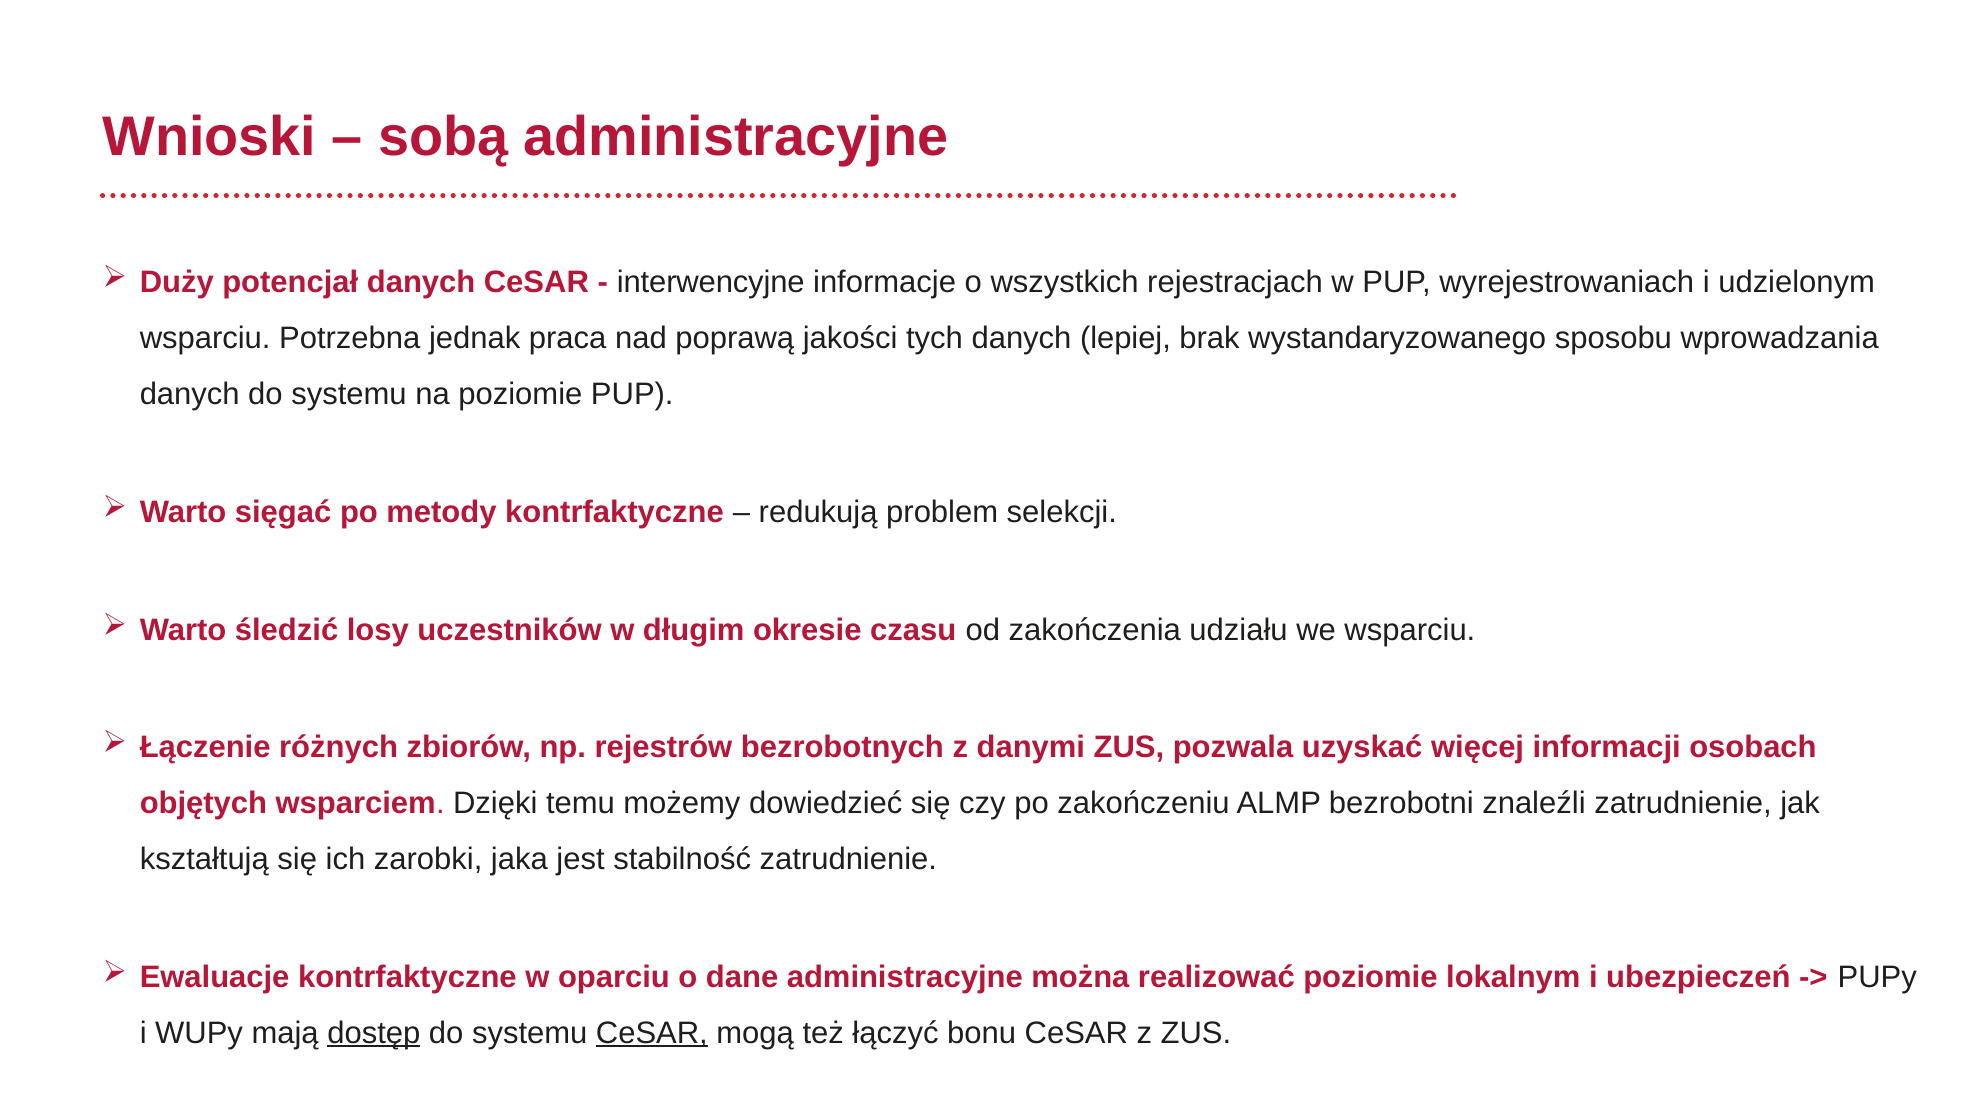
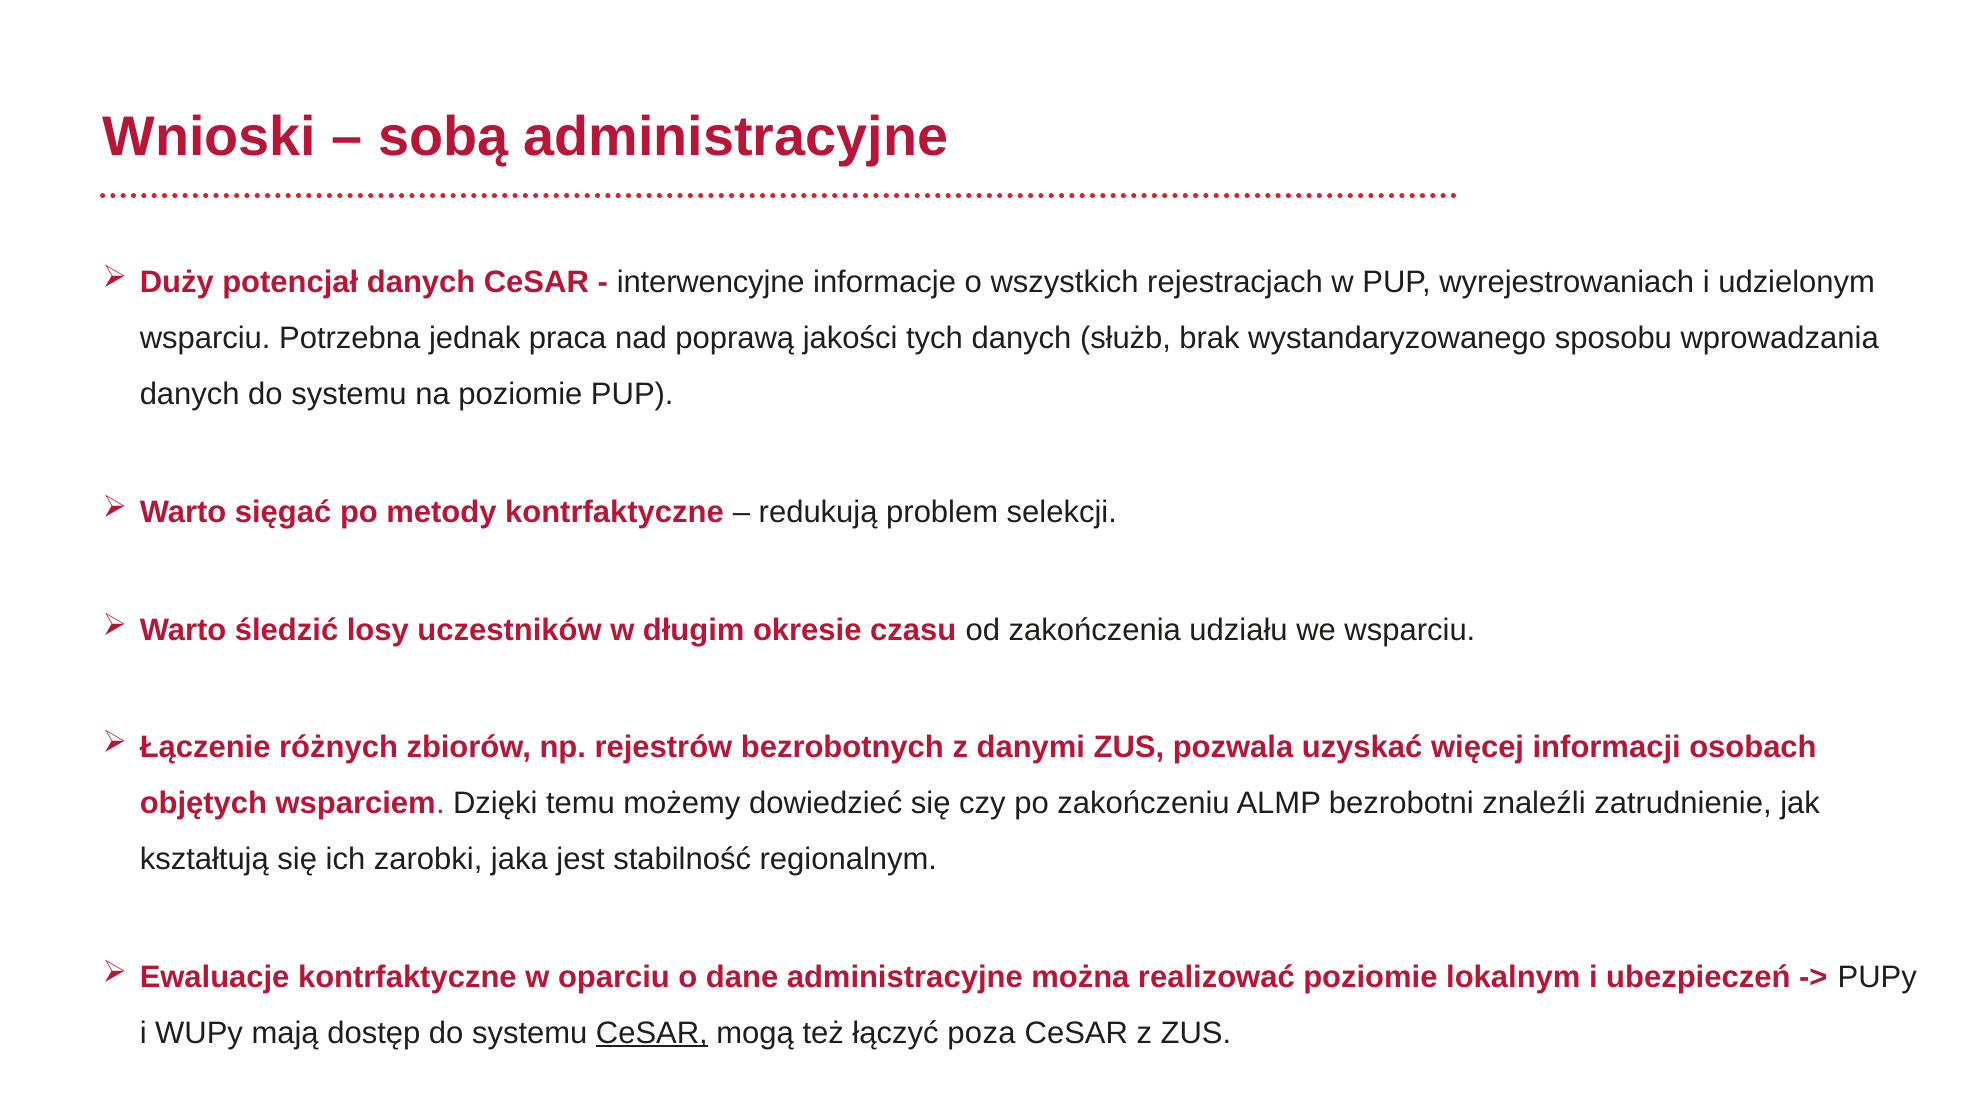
lepiej: lepiej -> służb (1125, 338)
stabilność zatrudnienie: zatrudnienie -> regionalnym (848, 859)
dostęp underline: present -> none (374, 1033)
bonu: bonu -> poza (981, 1033)
